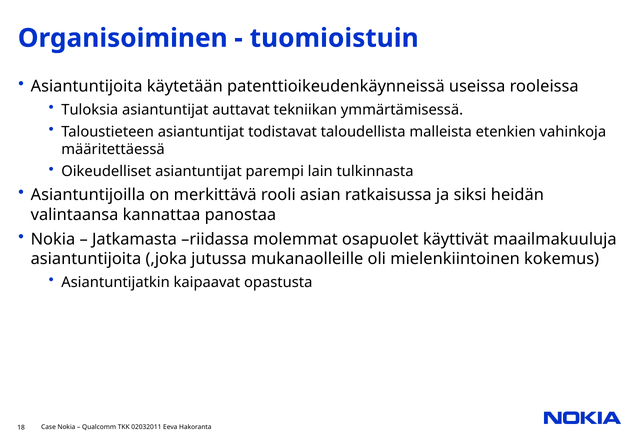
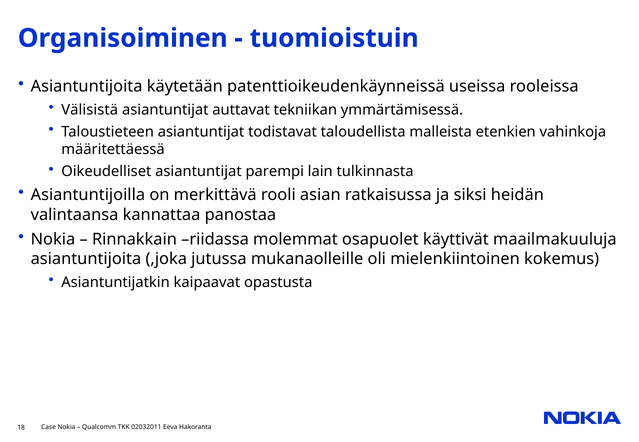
Tuloksia: Tuloksia -> Välisistä (90, 110)
Jatkamasta: Jatkamasta -> Rinnakkain (134, 240)
